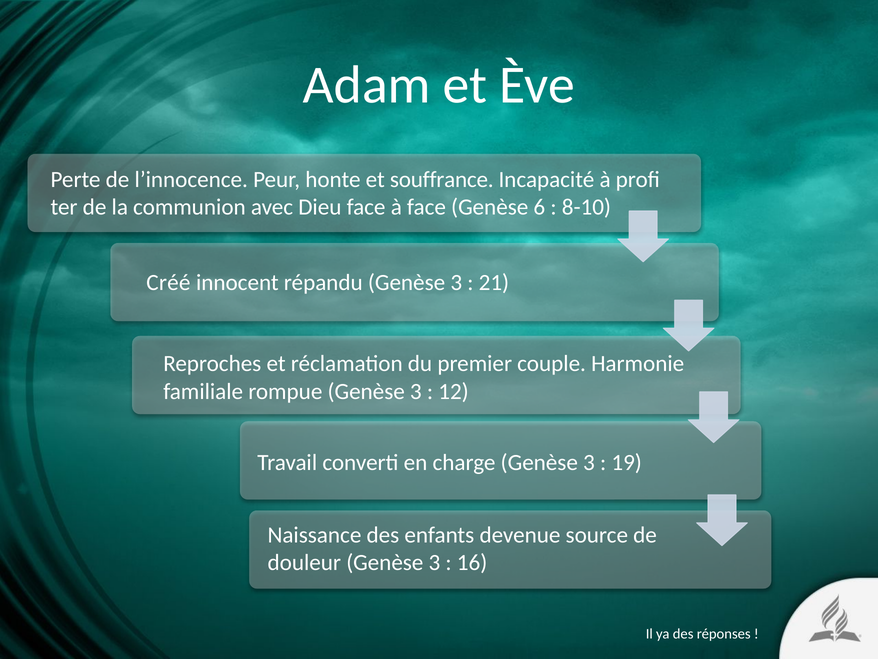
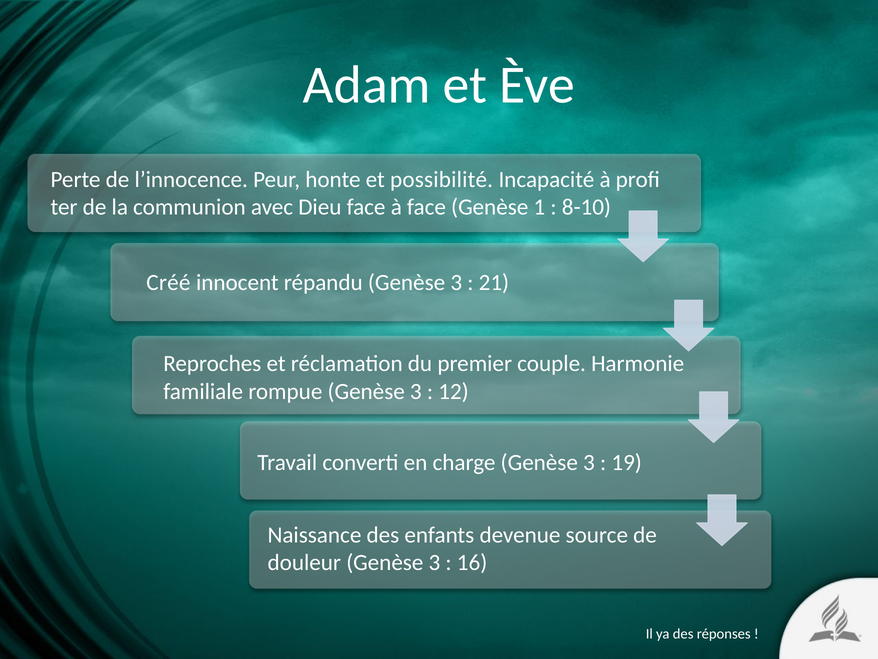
souffrance: souffrance -> possibilité (442, 179)
6: 6 -> 1 (539, 207)
